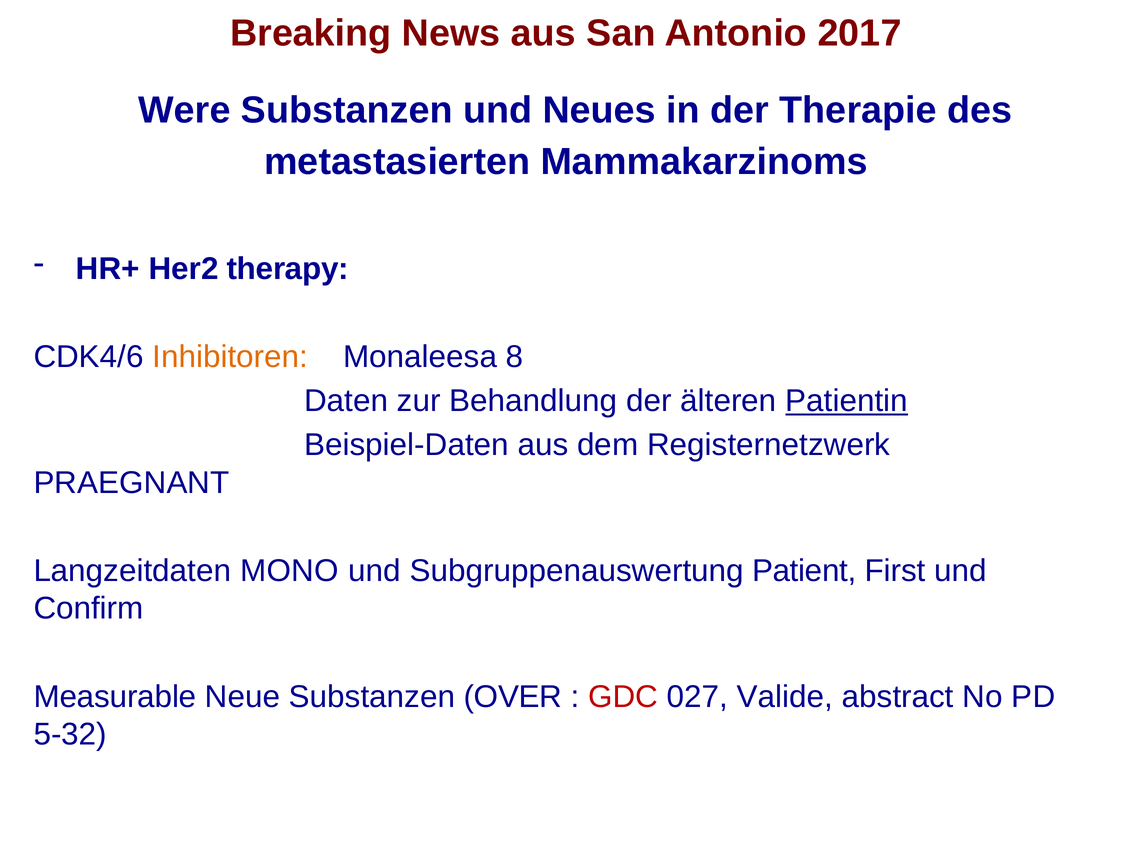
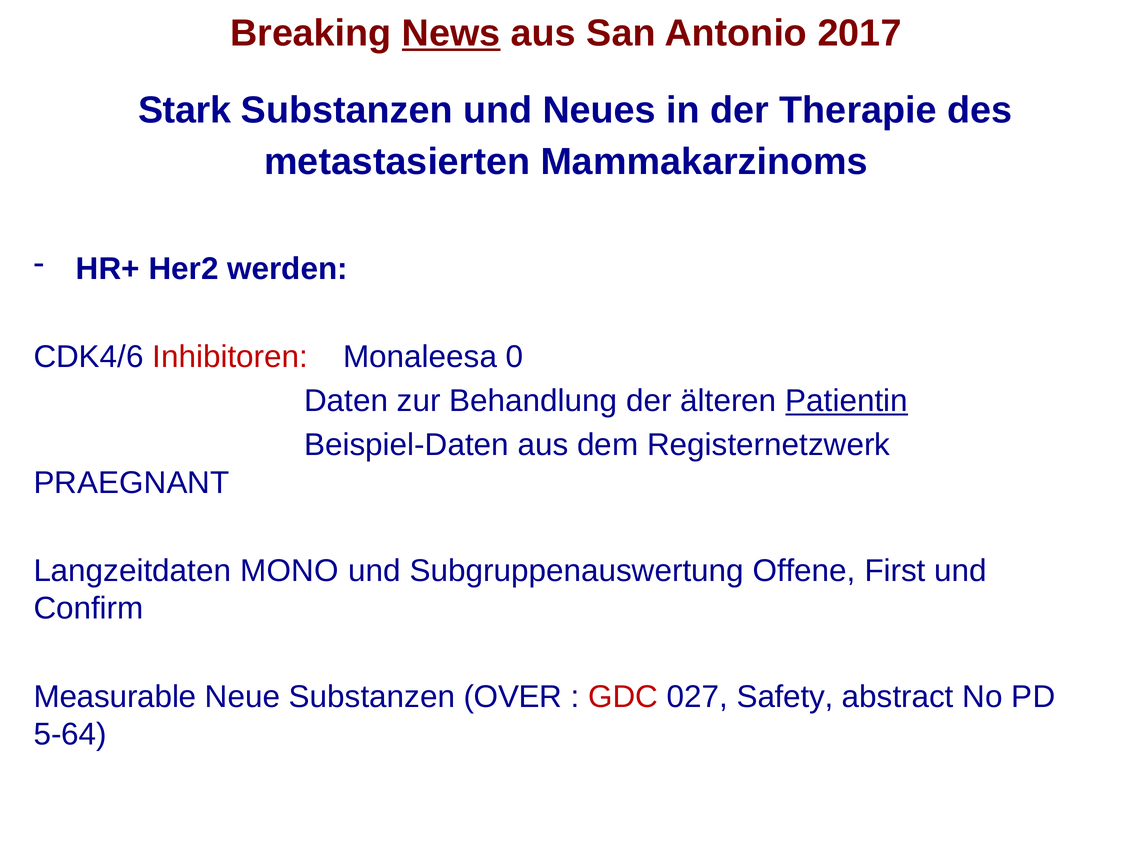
News underline: none -> present (451, 33)
Were: Were -> Stark (185, 110)
therapy: therapy -> werden (288, 269)
Inhibitoren colour: orange -> red (230, 357)
8: 8 -> 0 (515, 357)
Patient: Patient -> Offene (804, 571)
Valide: Valide -> Safety (785, 697)
5-32: 5-32 -> 5-64 (70, 734)
